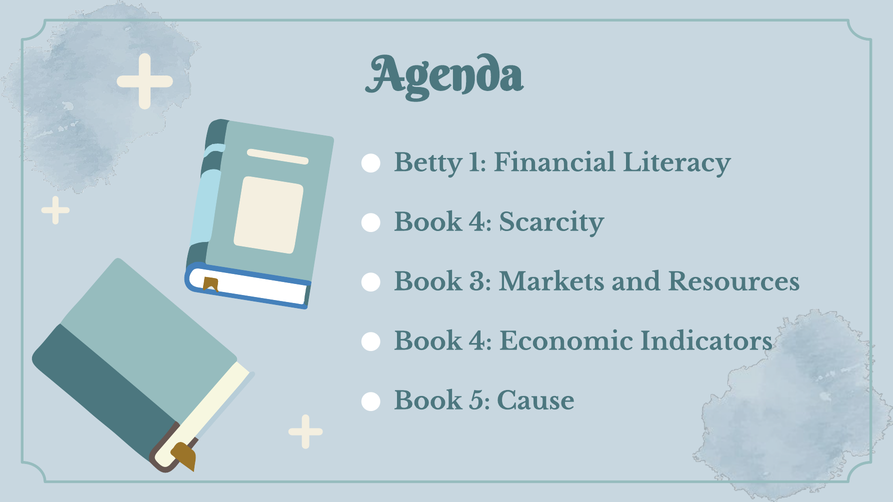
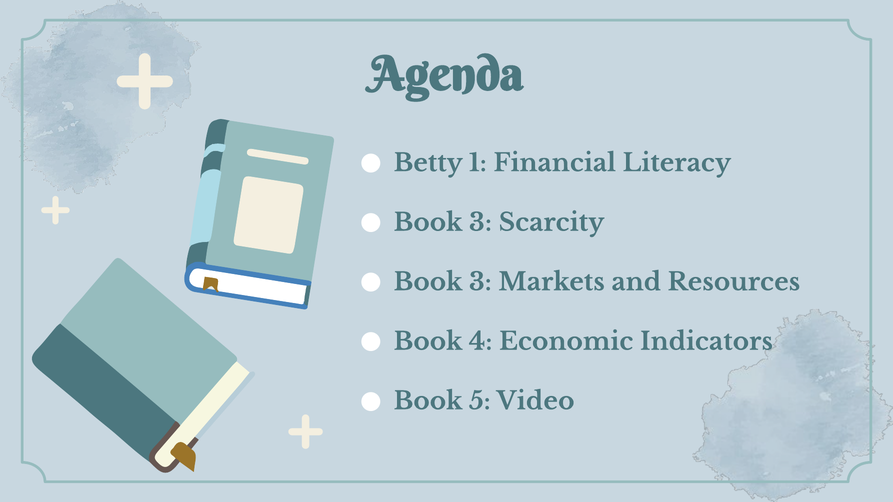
4: 4 -> 3 (480, 223)
Cause: Cause -> Video (536, 401)
